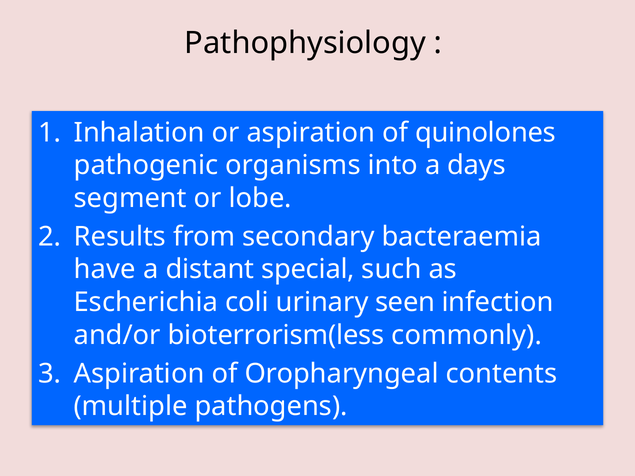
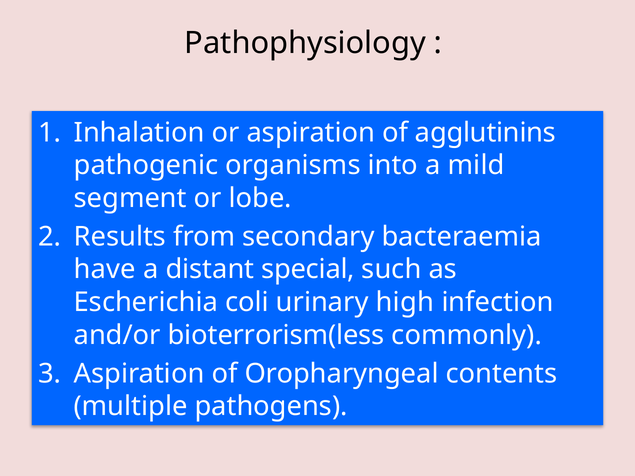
quinolones: quinolones -> agglutinins (486, 133)
days: days -> mild (476, 165)
seen: seen -> high (405, 302)
